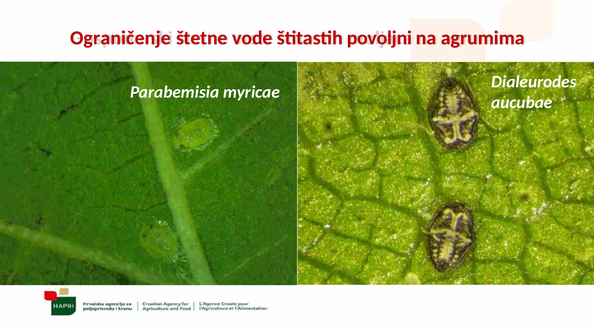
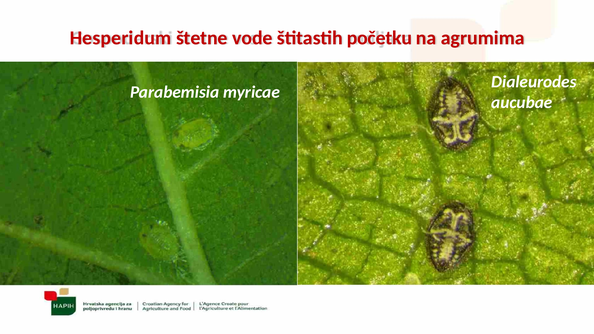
Ograničenje: Ograničenje -> Hesperidum (121, 38)
povoljni: povoljni -> početku (379, 38)
